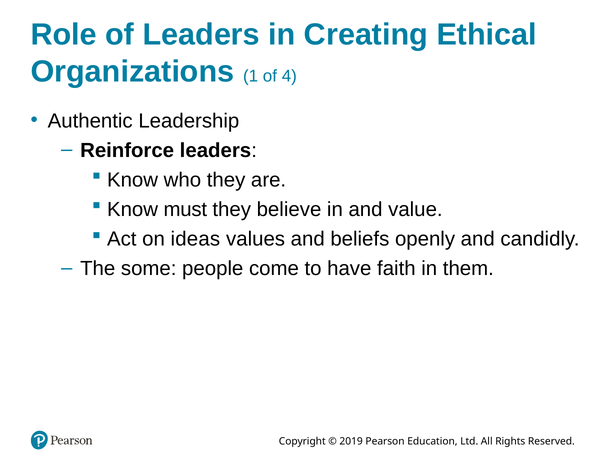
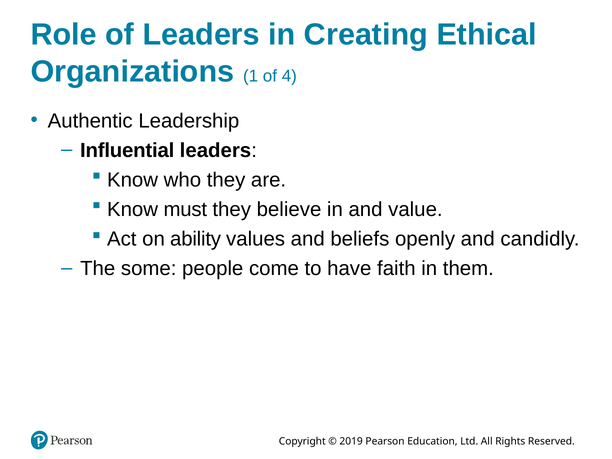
Reinforce: Reinforce -> Influential (127, 150)
ideas: ideas -> ability (196, 239)
